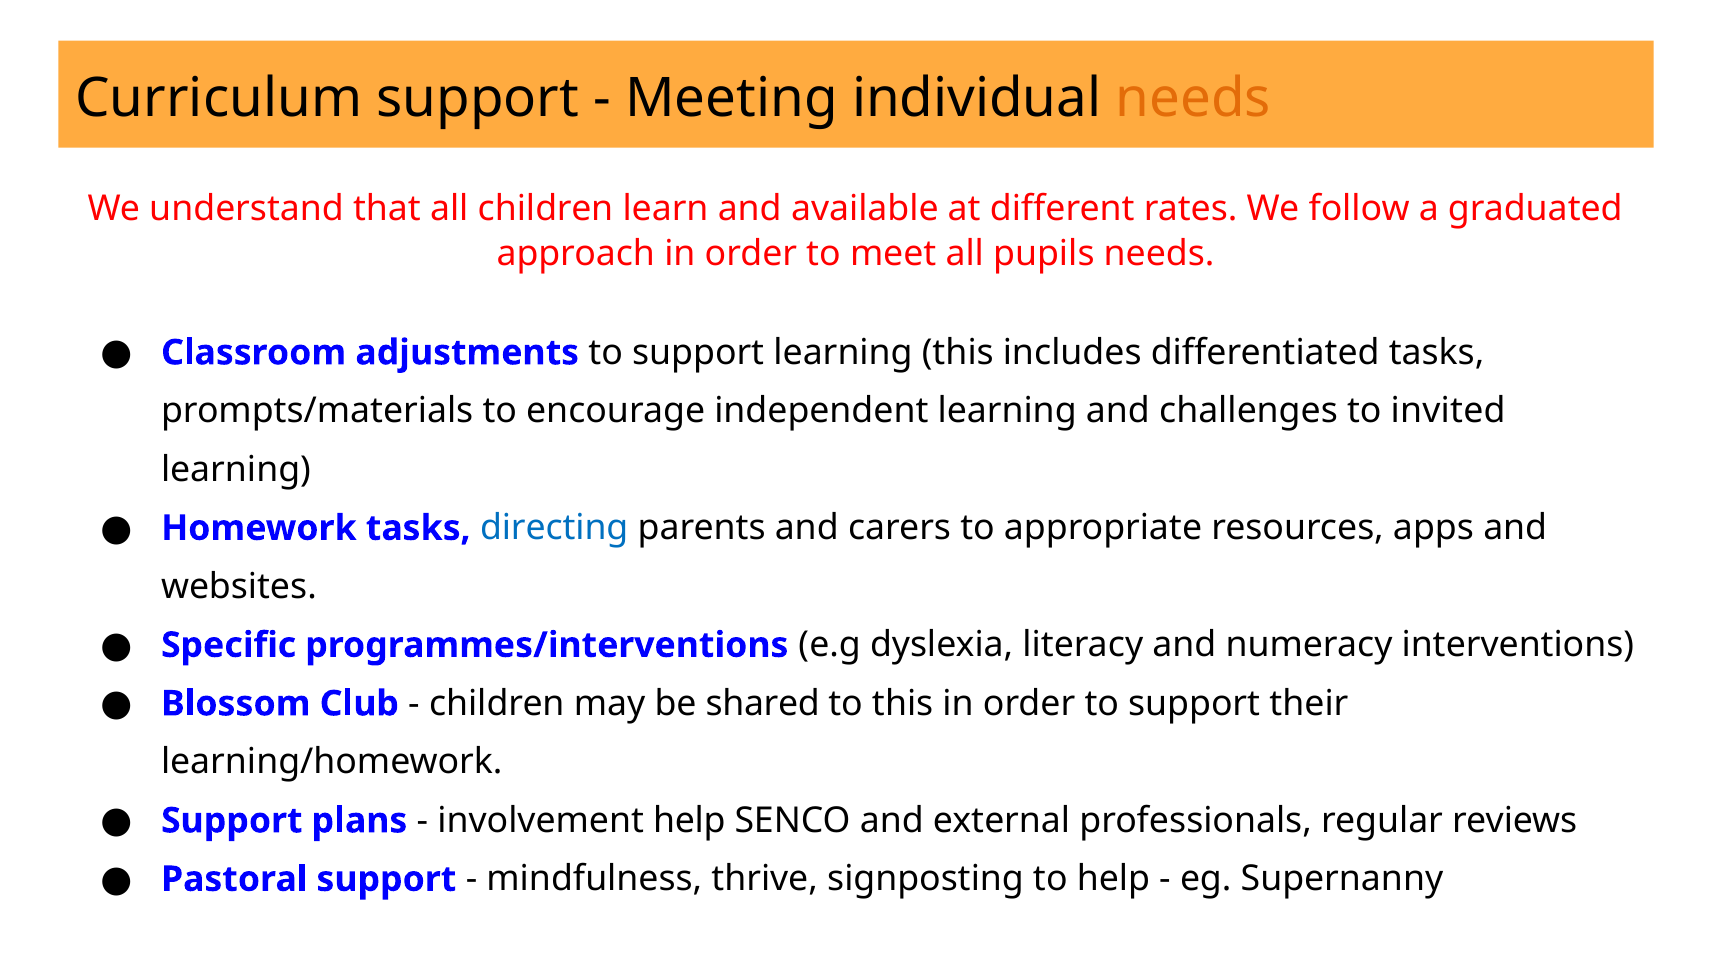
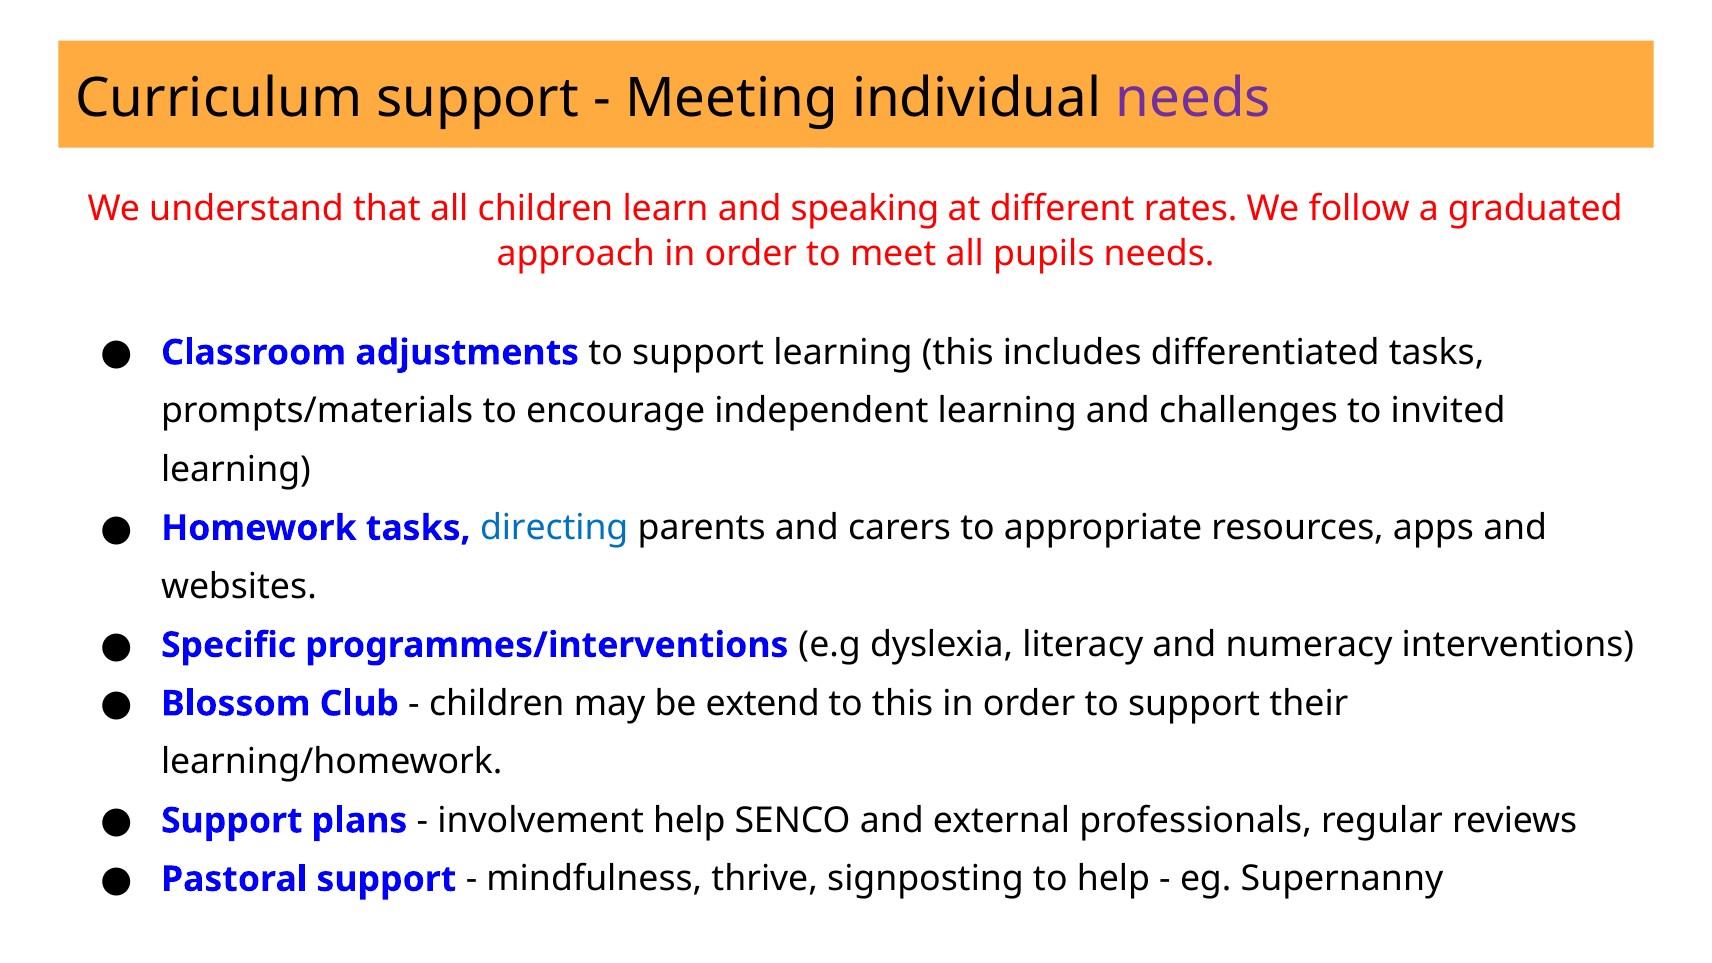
needs colour: orange -> purple (1193, 98)
available: available -> speaking (865, 209)
shared: shared -> extend (763, 704)
